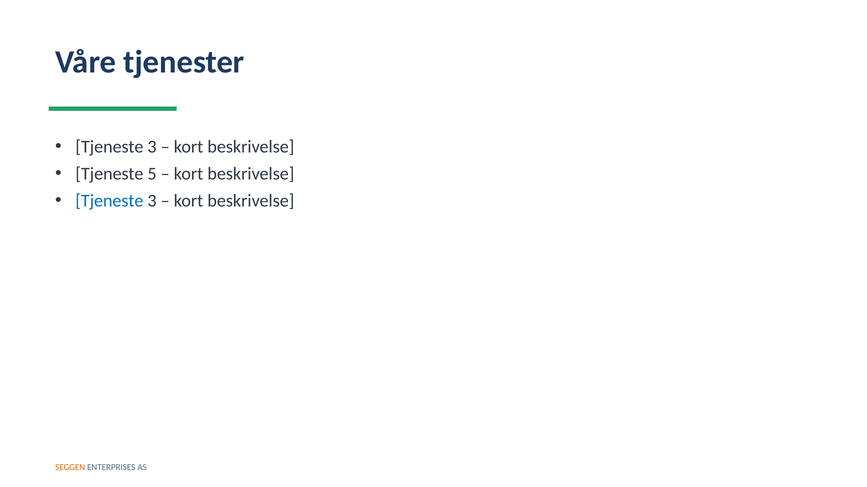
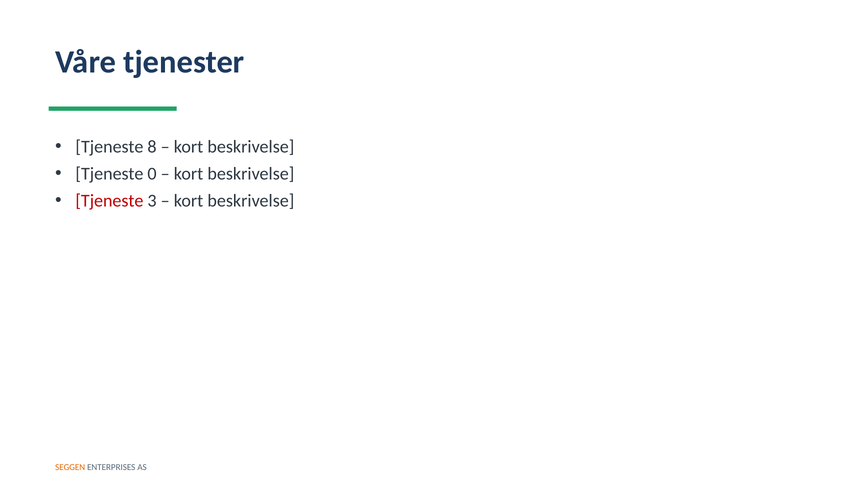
3: 3 -> 8 (152, 147)
5: 5 -> 0 (152, 174)
Tjeneste colour: blue -> red (109, 201)
